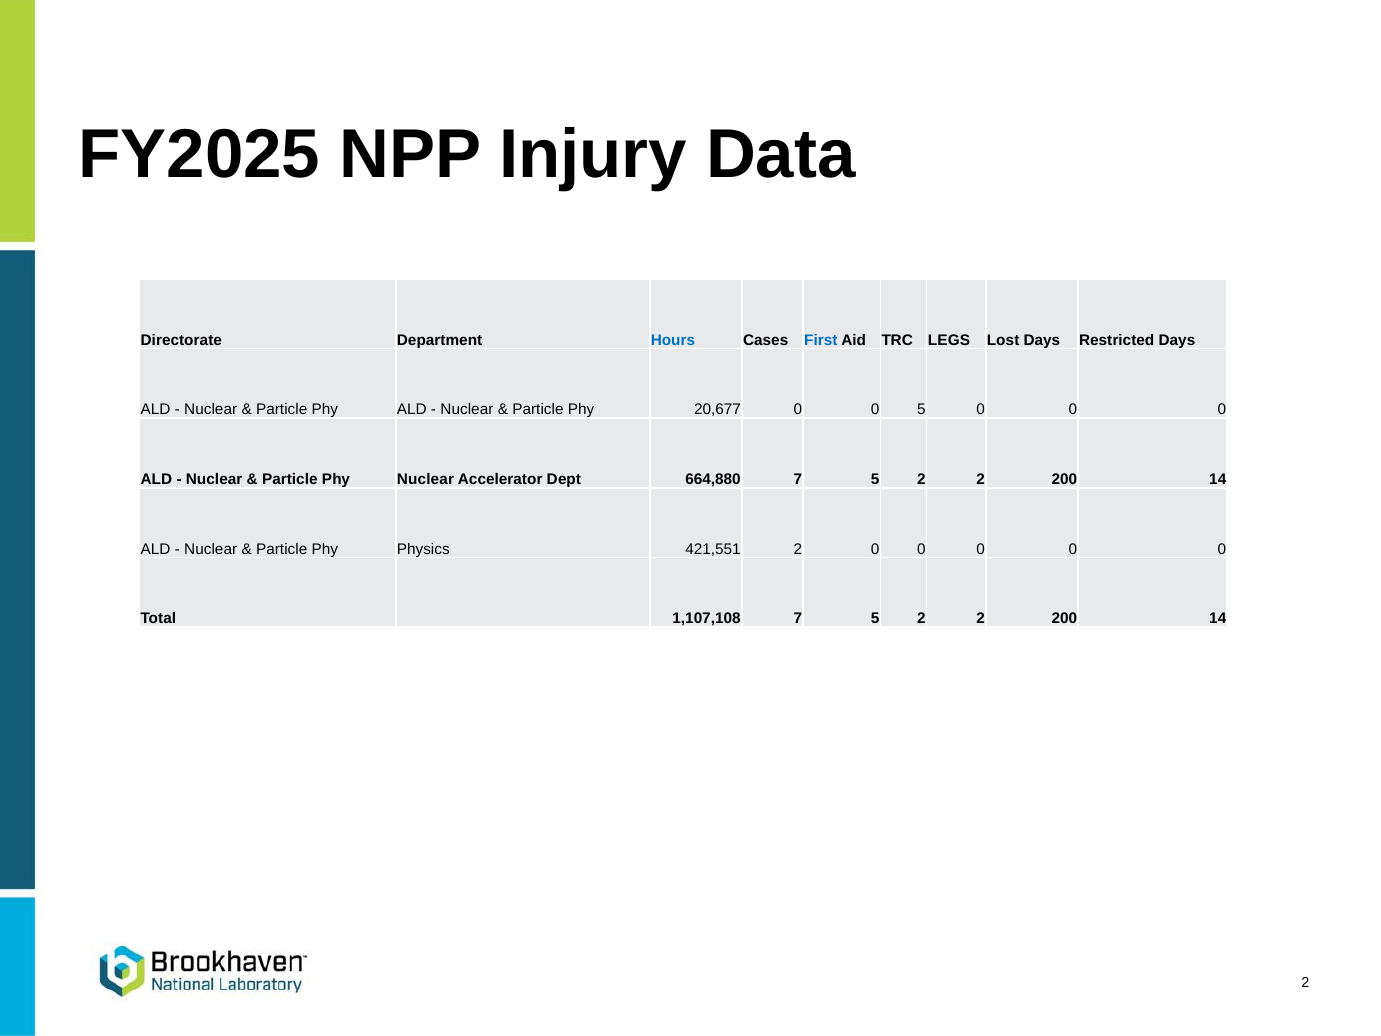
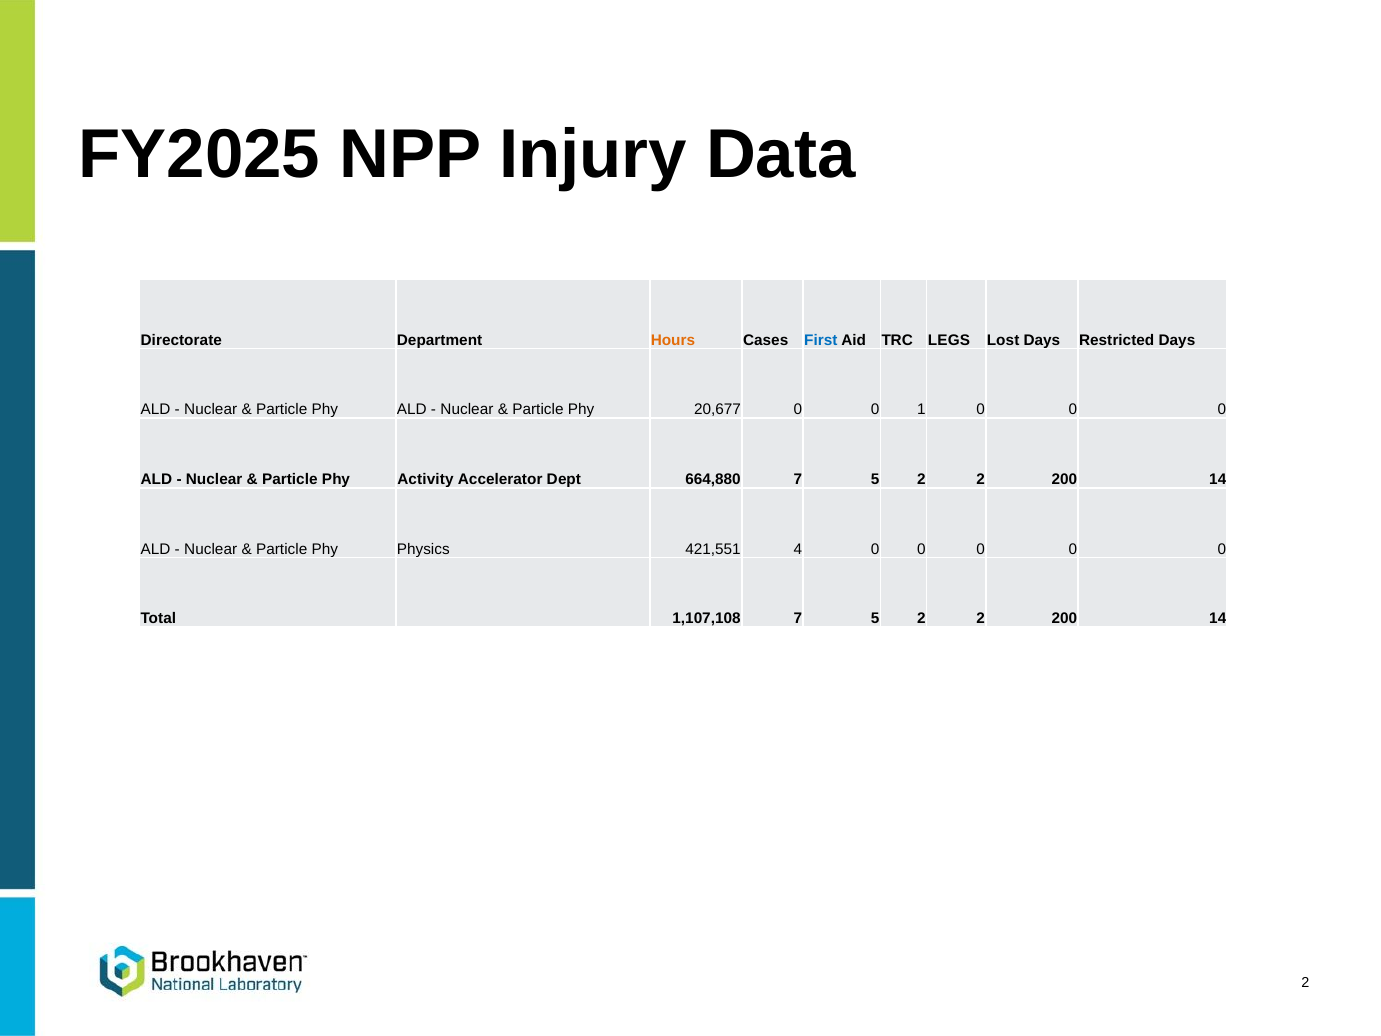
Hours colour: blue -> orange (673, 340)
0 5: 5 -> 1 (921, 410)
Phy Nuclear: Nuclear -> Activity (425, 479)
421,551 2: 2 -> 4 (798, 549)
